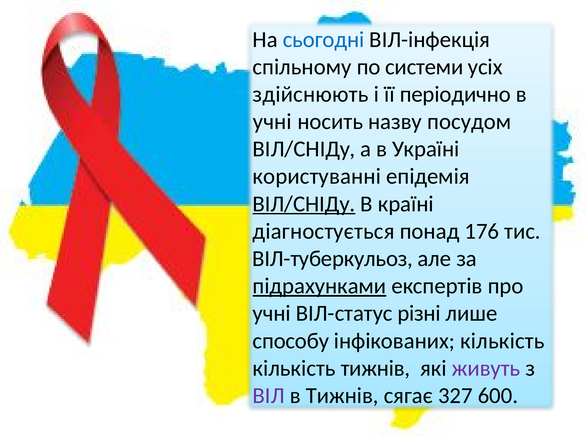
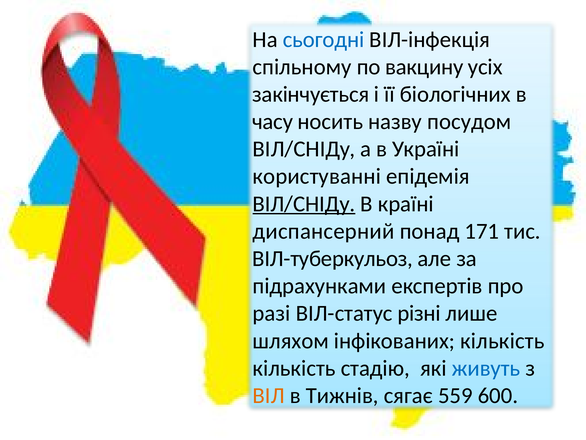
системи: системи -> вакцину (424, 67)
здійснюють: здійснюють -> закінчується (311, 94)
періодично: періодично -> біологічних (455, 94)
учні: учні -> часу (273, 122)
діагностується: діагностується -> диспансерний (324, 231)
176: 176 -> 171 (482, 231)
підрахунками underline: present -> none (319, 286)
учні: учні -> разі (272, 313)
способу: способу -> шляхом (291, 340)
кількість тижнів: тижнів -> стадію (375, 368)
живуть colour: purple -> blue (486, 368)
ВІЛ colour: purple -> orange (269, 395)
327: 327 -> 559 (455, 395)
